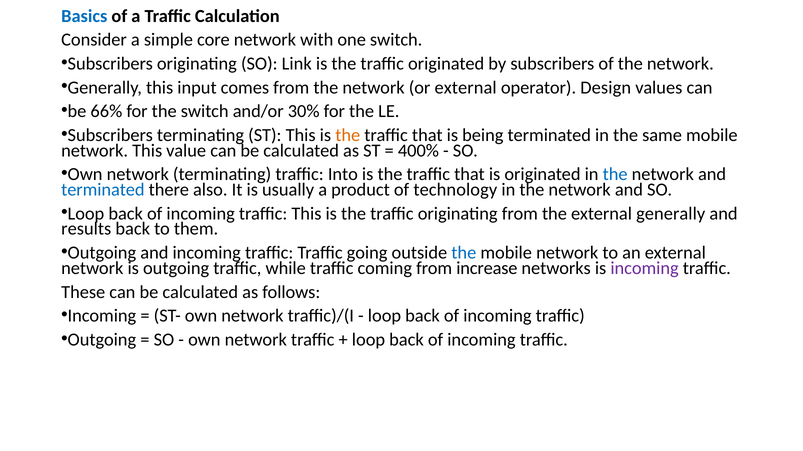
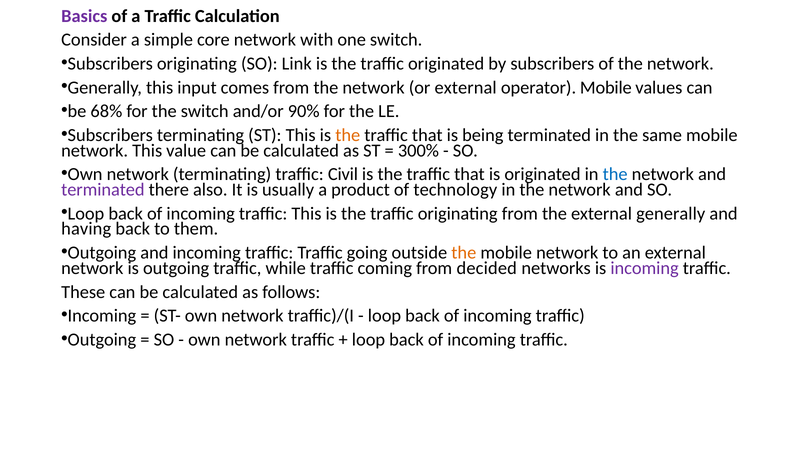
Basics colour: blue -> purple (84, 16)
operator Design: Design -> Mobile (606, 88)
66%: 66% -> 68% (106, 111)
30%: 30% -> 90% (304, 111)
400%: 400% -> 300% (418, 151)
Into: Into -> Civil (343, 175)
terminated colour: blue -> purple (103, 190)
results: results -> having (86, 229)
the colour: blue -> orange (464, 253)
increase: increase -> decided (487, 269)
